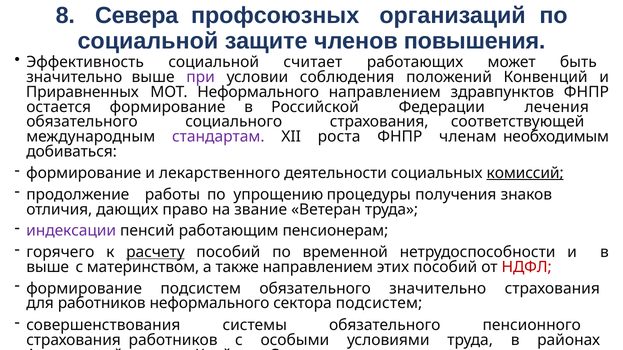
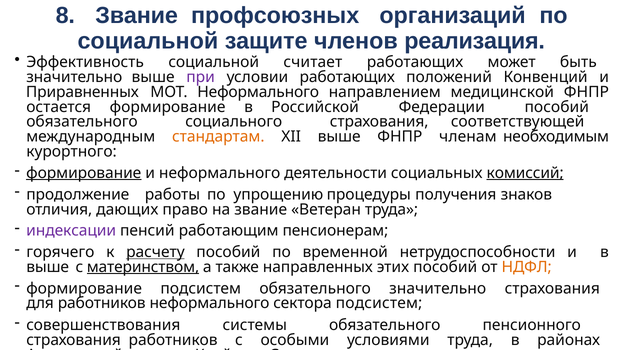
8 Севера: Севера -> Звание (137, 16)
повышения: повышения -> реализация (475, 41)
условии соблюдения: соблюдения -> работающих (347, 77)
здравпунктов: здравпунктов -> медицинской (502, 92)
Федерации лечения: лечения -> пособий (557, 107)
стандартам colour: purple -> orange (218, 137)
XII роста: роста -> выше (339, 137)
добиваться: добиваться -> курортного (72, 152)
формирование underline: none -> present (84, 173)
и лекарственного: лекарственного -> неформального (220, 173)
материнством underline: none -> present (143, 267)
также направлением: направлением -> направленных (318, 267)
НДФЛ colour: red -> orange (527, 267)
